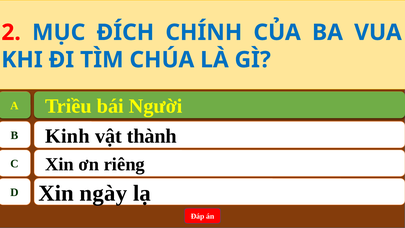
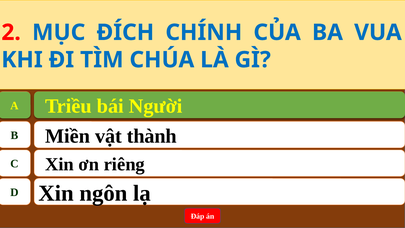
Kinh: Kinh -> Miền (67, 136)
ngày: ngày -> ngôn (103, 193)
